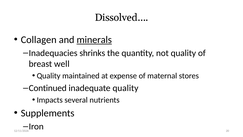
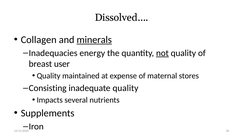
shrinks: shrinks -> energy (92, 53)
not underline: none -> present (162, 53)
well: well -> user (62, 64)
Continued: Continued -> Consisting (48, 88)
